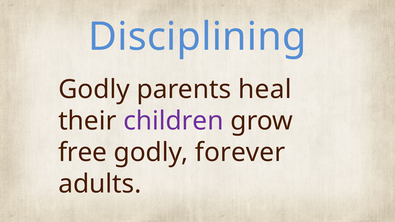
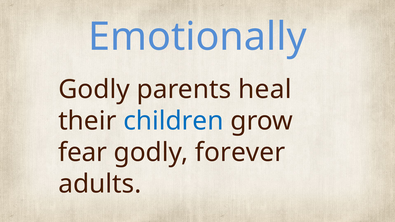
Disciplining: Disciplining -> Emotionally (197, 37)
children colour: purple -> blue (173, 121)
free: free -> fear (83, 153)
